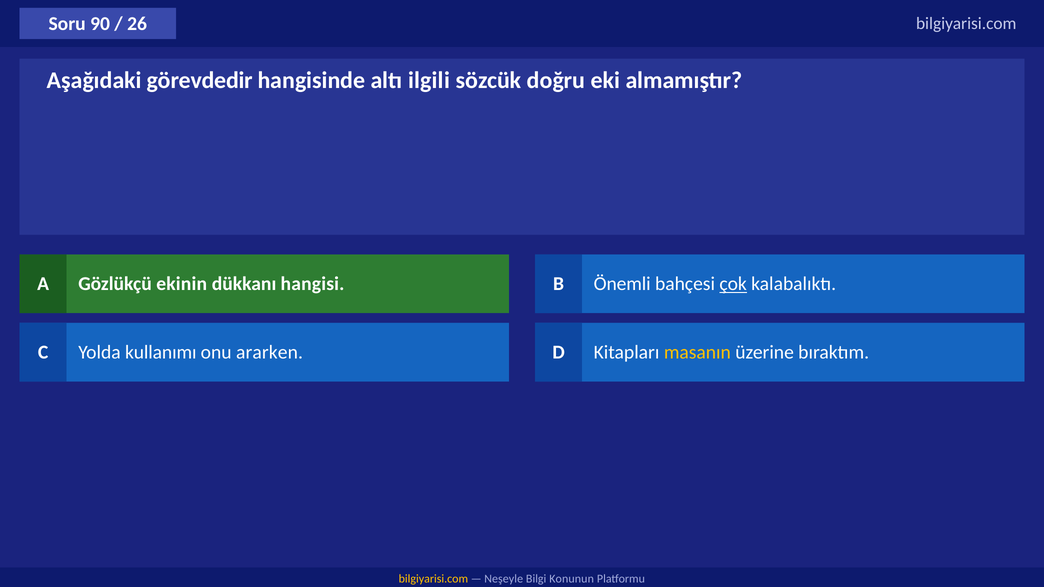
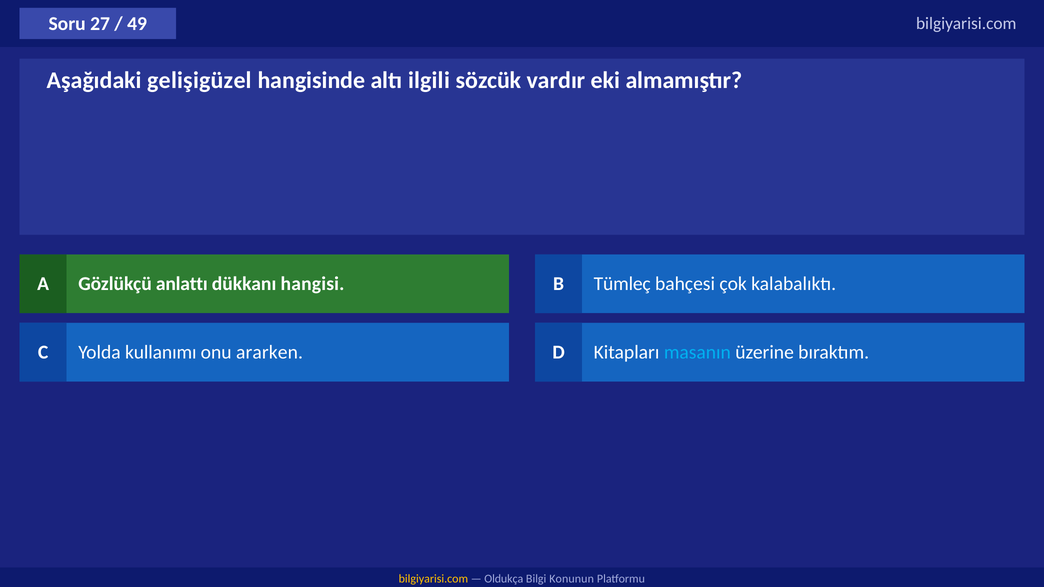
90: 90 -> 27 (100, 24)
26: 26 -> 49 (137, 24)
görevdedir: görevdedir -> gelişigüzel (200, 80)
doğru: doğru -> vardır (556, 80)
ekinin: ekinin -> anlattı (182, 284)
Önemli: Önemli -> Tümleç (622, 284)
çok underline: present -> none (733, 284)
masanın colour: yellow -> light blue (697, 353)
Neşeyle: Neşeyle -> Oldukça (504, 579)
